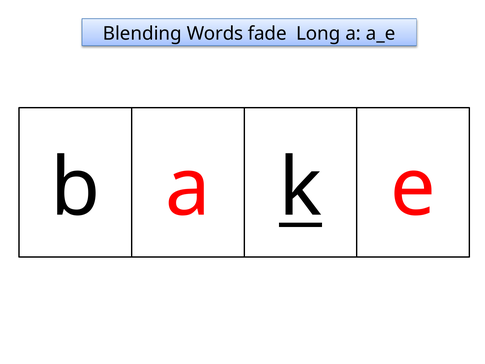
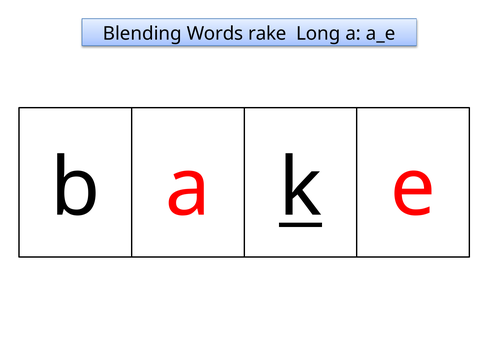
fade: fade -> rake (267, 34)
